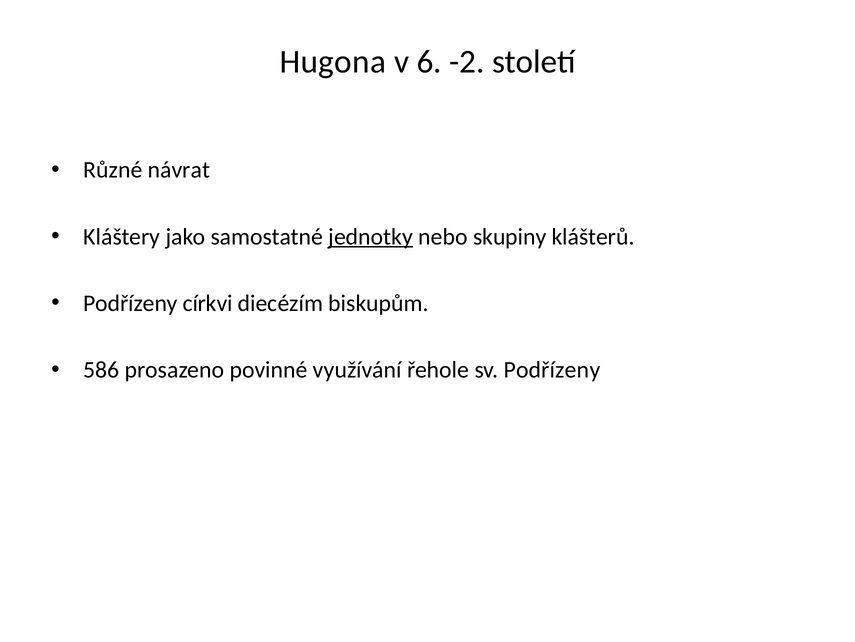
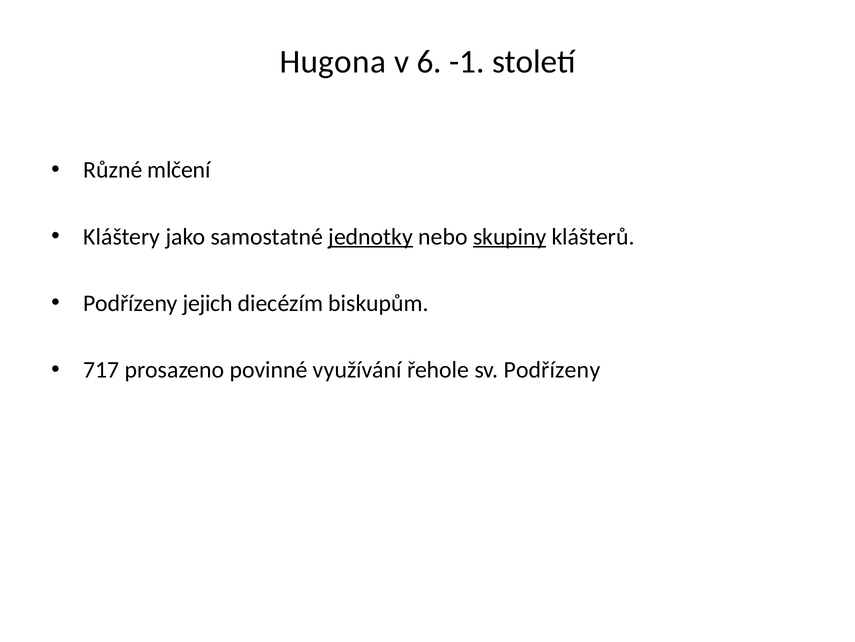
-2: -2 -> -1 (467, 61)
návrat: návrat -> mlčení (179, 170)
skupiny underline: none -> present (510, 236)
církvi: církvi -> jejich (208, 303)
586: 586 -> 717 (101, 370)
